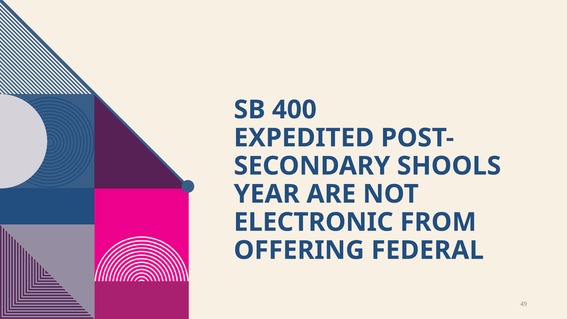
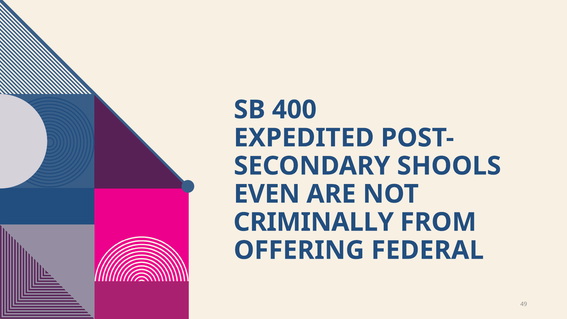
YEAR: YEAR -> EVEN (267, 194)
ELECTRONIC: ELECTRONIC -> CRIMINALLY (314, 222)
